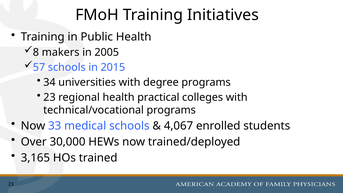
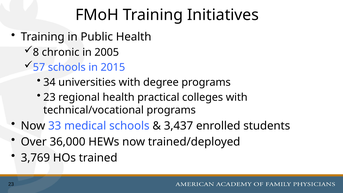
makers: makers -> chronic (61, 52)
4,067: 4,067 -> 3,437 (178, 126)
30,000: 30,000 -> 36,000 (68, 142)
3,165: 3,165 -> 3,769 (35, 158)
